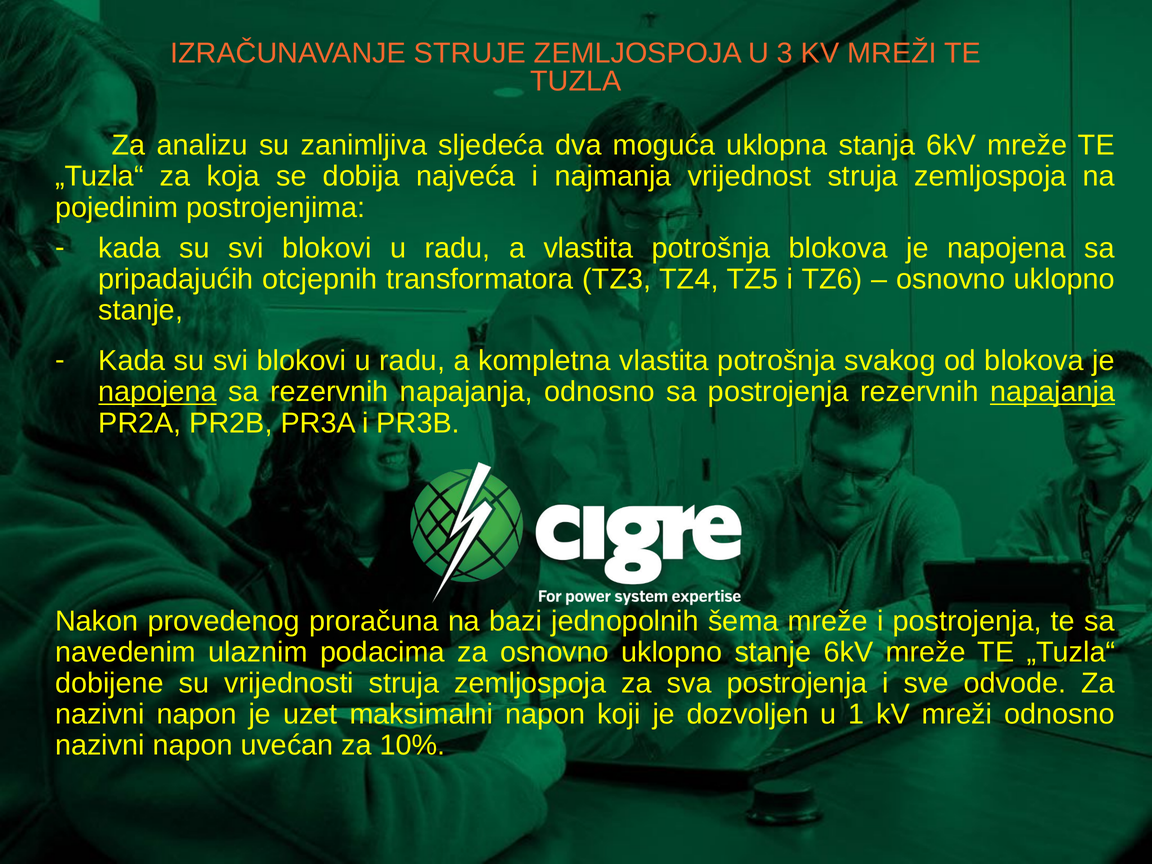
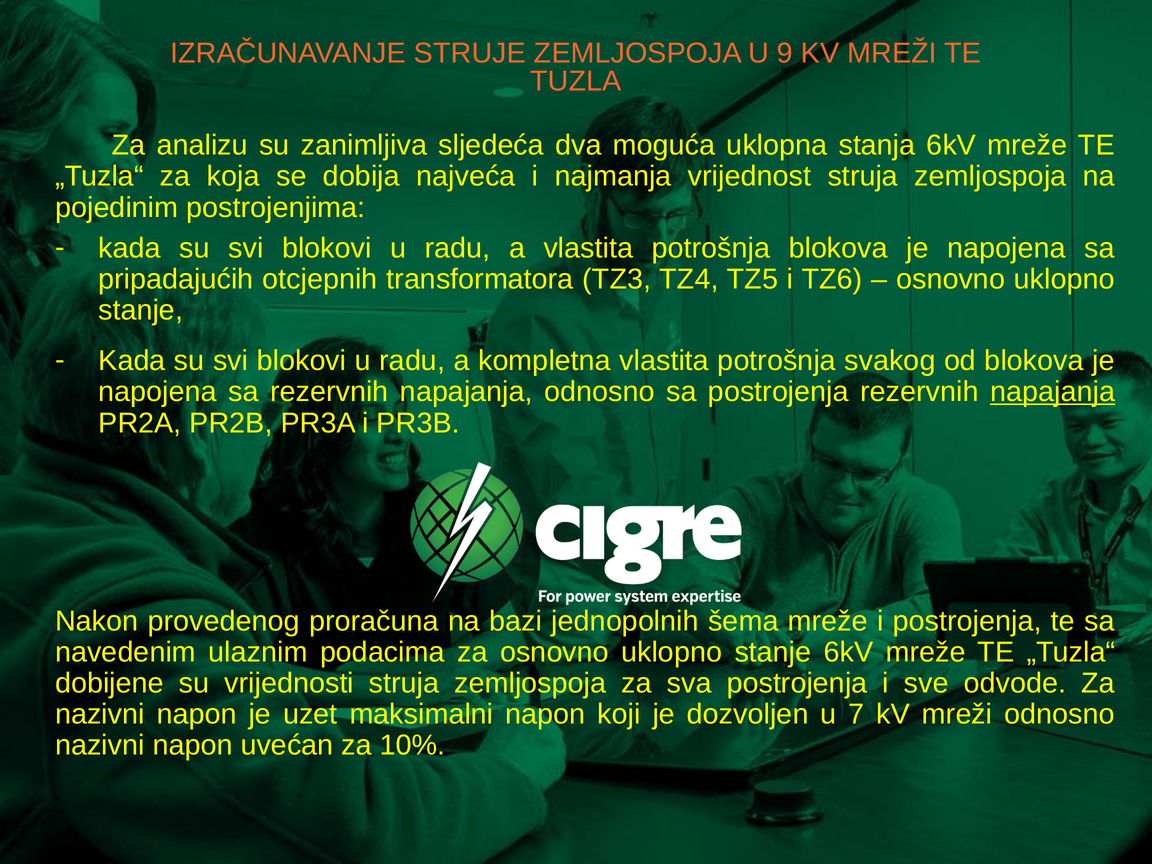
3: 3 -> 9 (785, 53)
napojena underline: present -> none (158, 392)
1: 1 -> 7 (856, 714)
